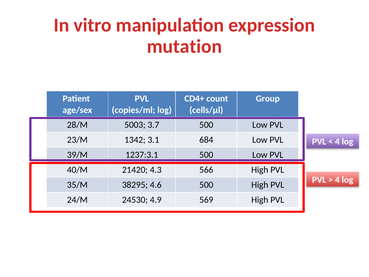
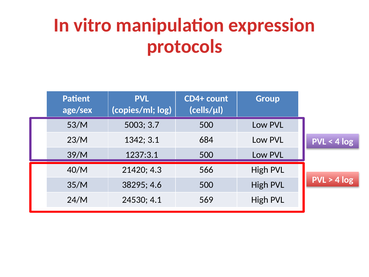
mutation: mutation -> protocols (185, 46)
28/M: 28/M -> 53/M (77, 125)
4.9: 4.9 -> 4.1 (156, 200)
